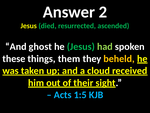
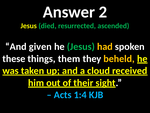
ghost: ghost -> given (40, 46)
had colour: light green -> yellow (105, 46)
1:5: 1:5 -> 1:4 (80, 94)
